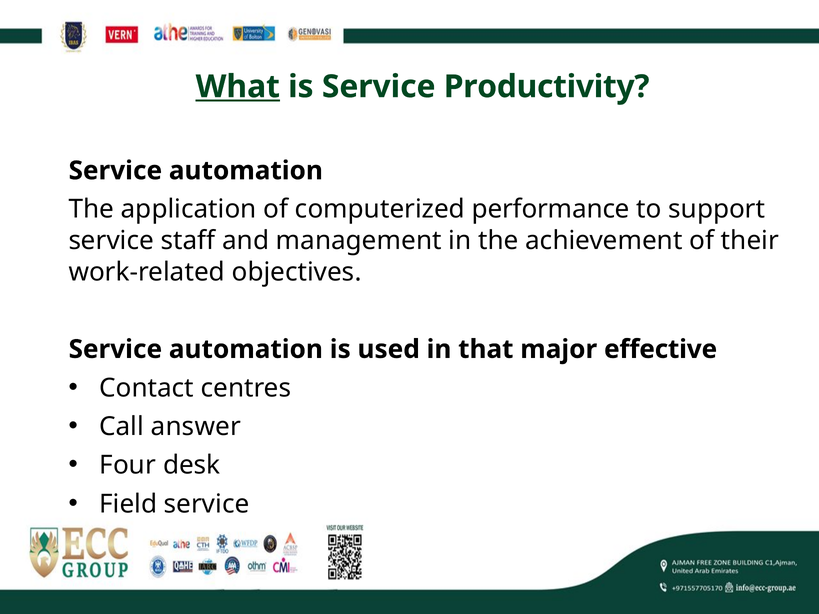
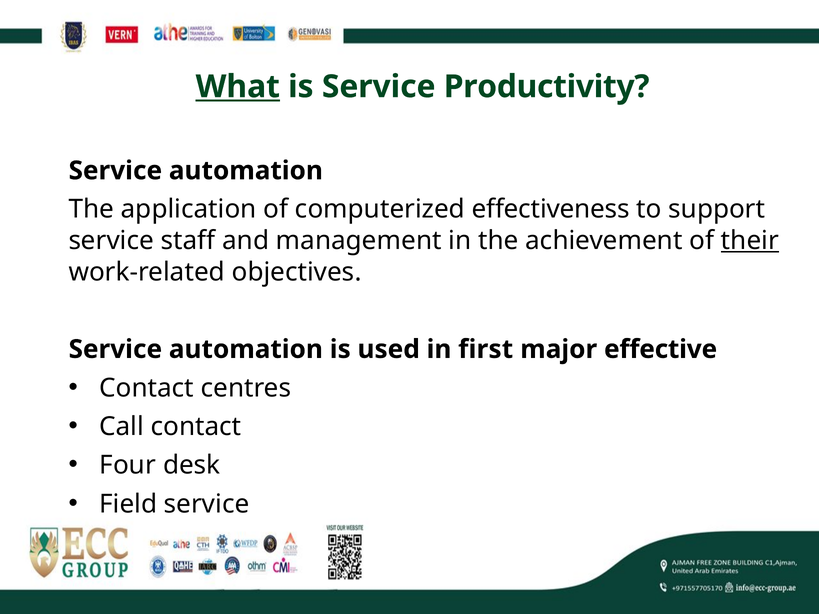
performance: performance -> effectiveness (551, 209)
their underline: none -> present (750, 241)
that: that -> first (486, 349)
Call answer: answer -> contact (196, 427)
